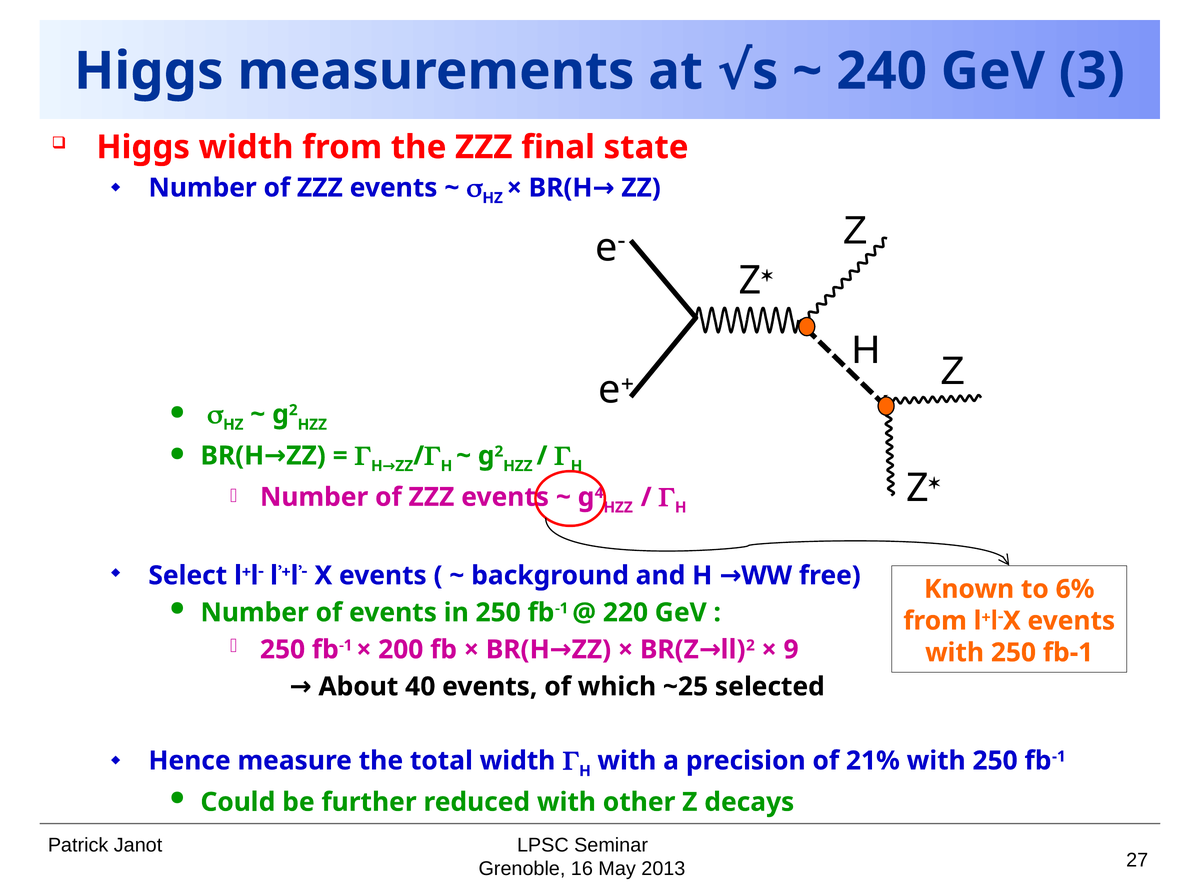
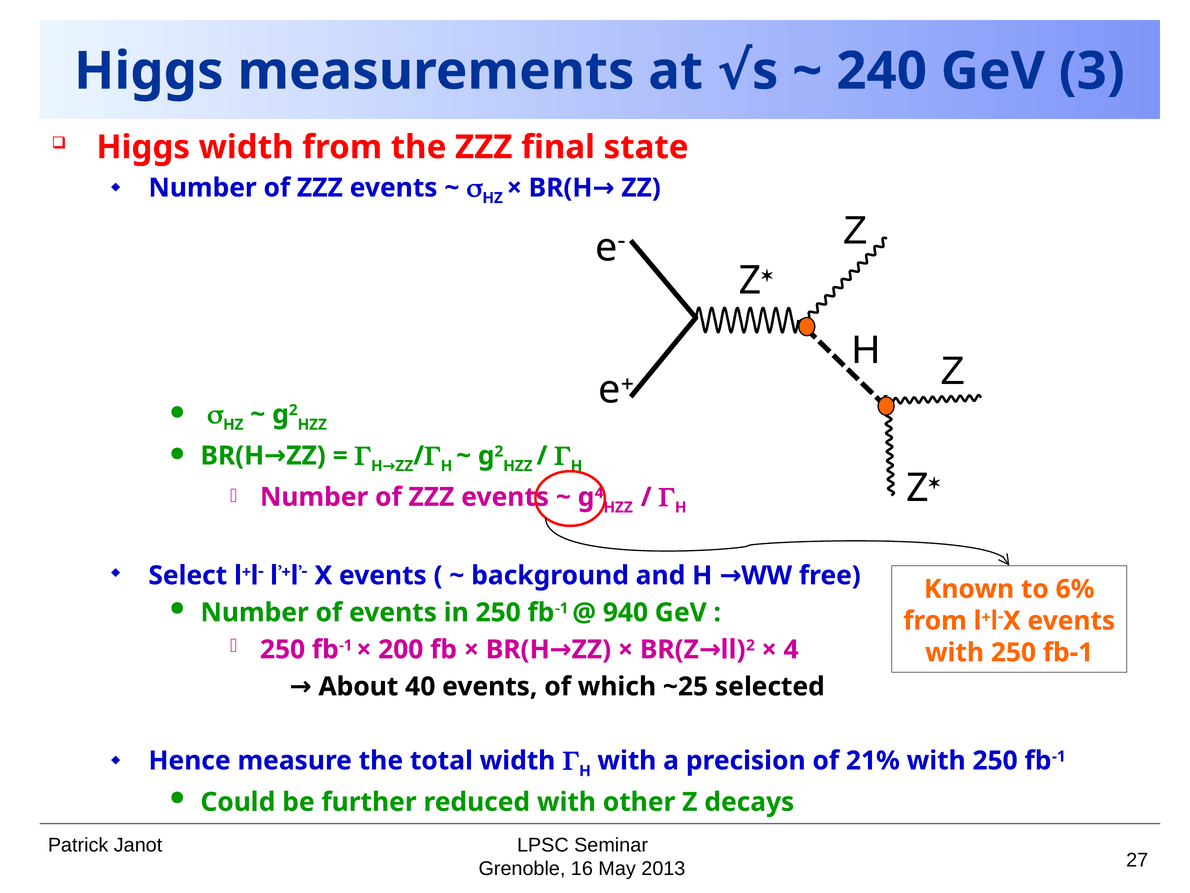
220: 220 -> 940 (625, 612)
9: 9 -> 4 (791, 649)
